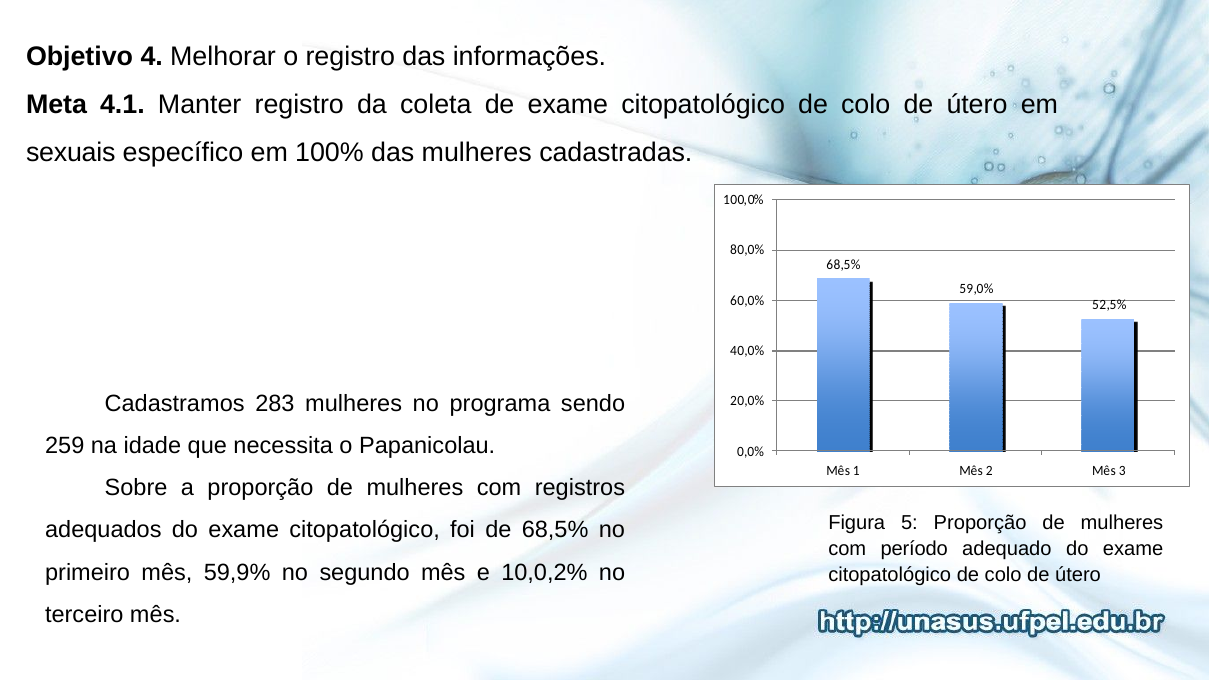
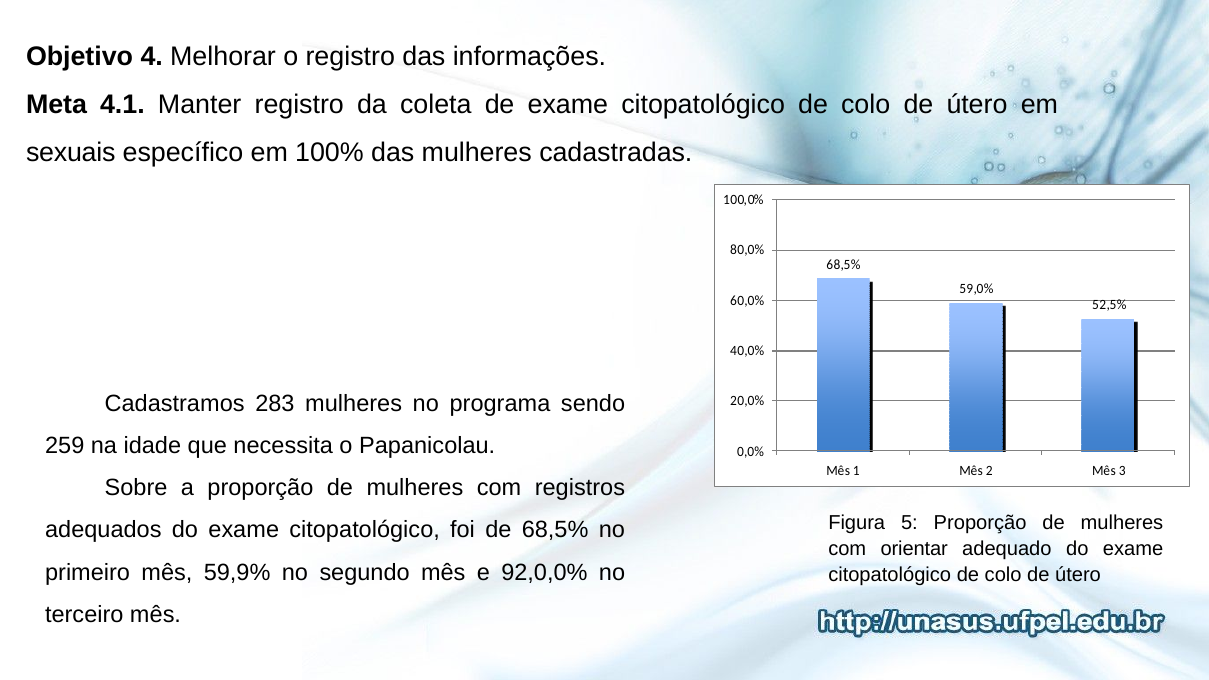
período: período -> orientar (914, 549)
10,0,2%: 10,0,2% -> 92,0,0% (544, 573)
